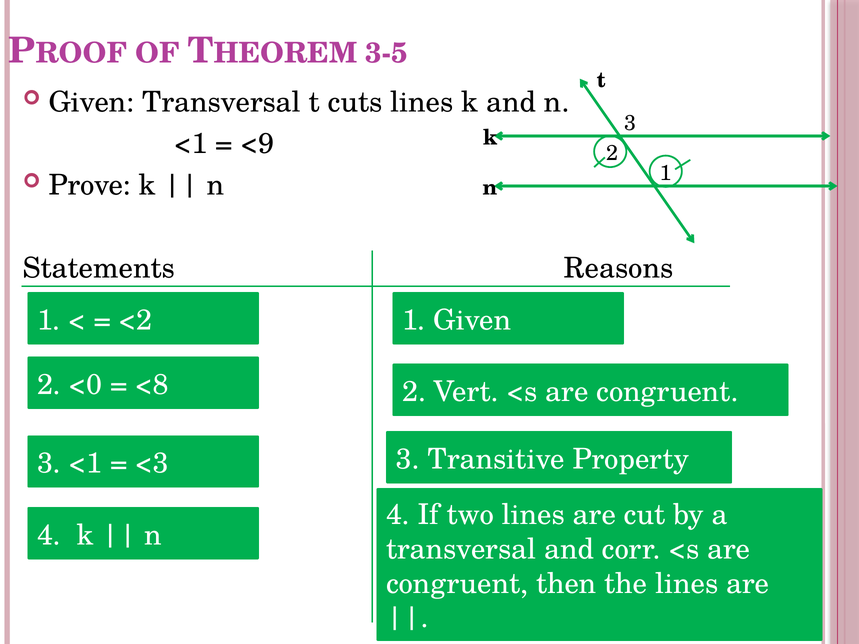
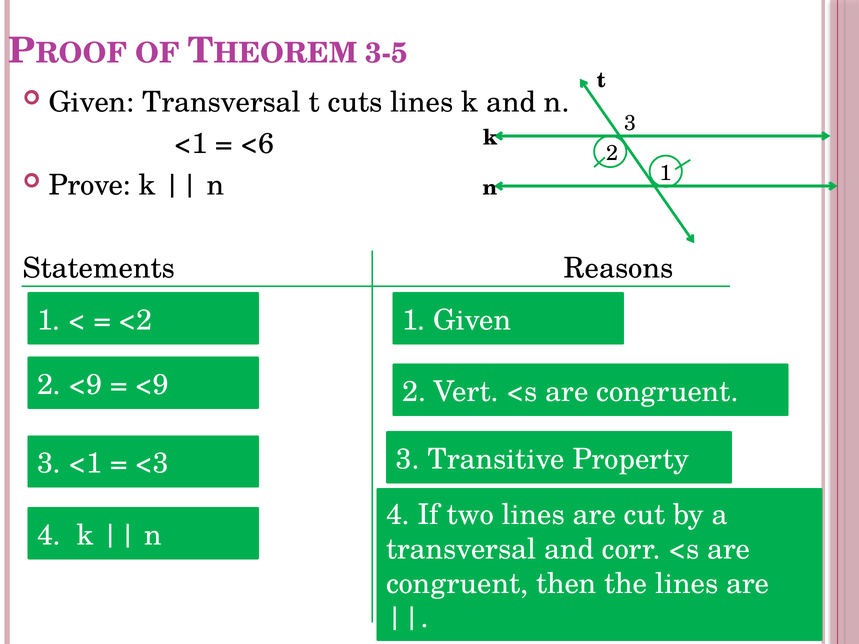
<9: <9 -> <6 (257, 144)
2 <0: <0 -> <9 (86, 385)
<8: <8 -> <9 (152, 385)
